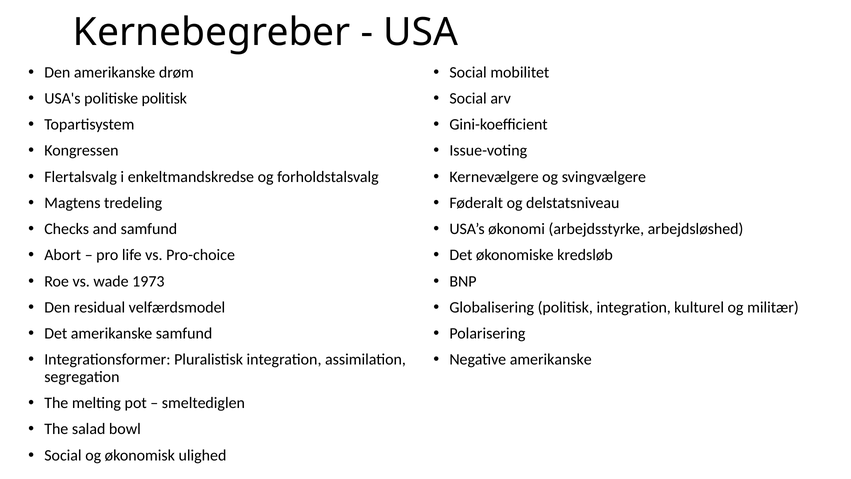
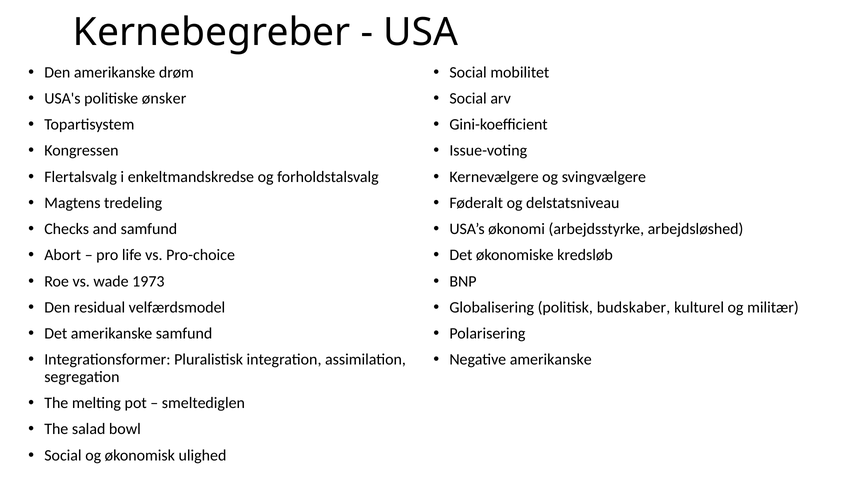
politiske politisk: politisk -> ønsker (164, 98)
politisk integration: integration -> budskaber (634, 307)
